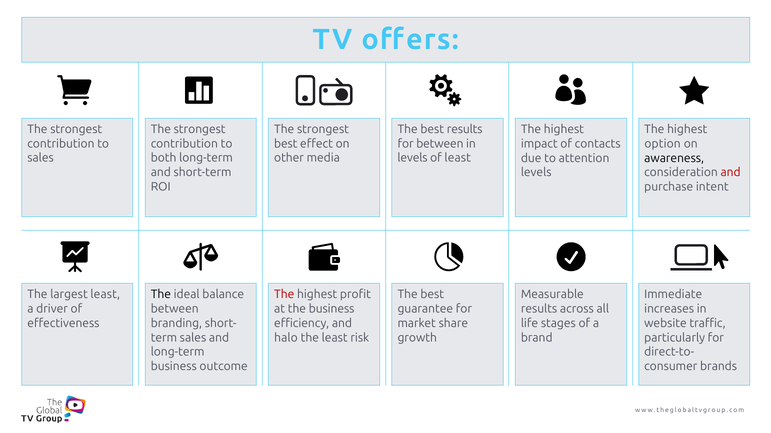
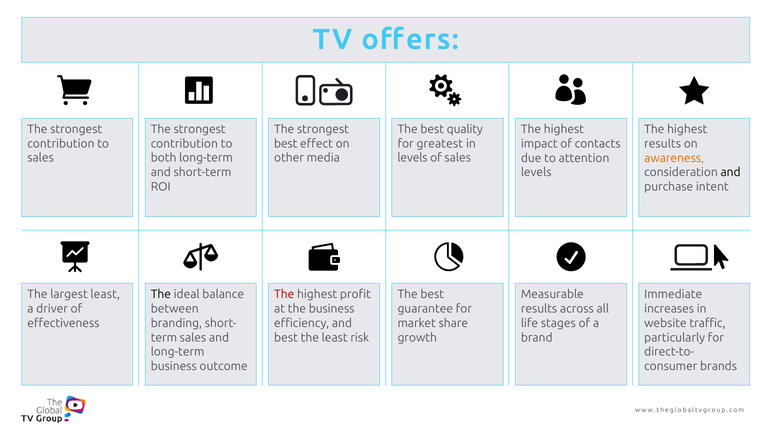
best results: results -> quality (465, 129)
for between: between -> greatest (440, 144)
option: option -> results (663, 144)
of least: least -> sales (458, 158)
awareness colour: black -> orange (674, 158)
and colour: red -> black (731, 173)
halo: halo -> best (286, 338)
